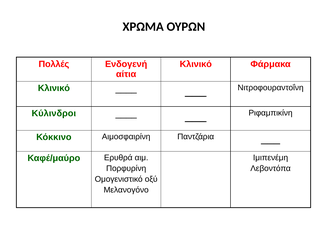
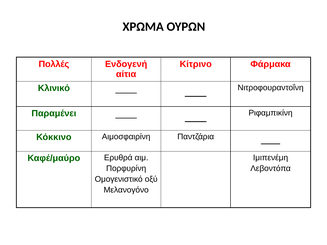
Κλινικό: Κλινικό -> Κίτρινο (196, 64)
Κύλινδροι: Κύλινδροι -> Παραμένει (54, 113)
